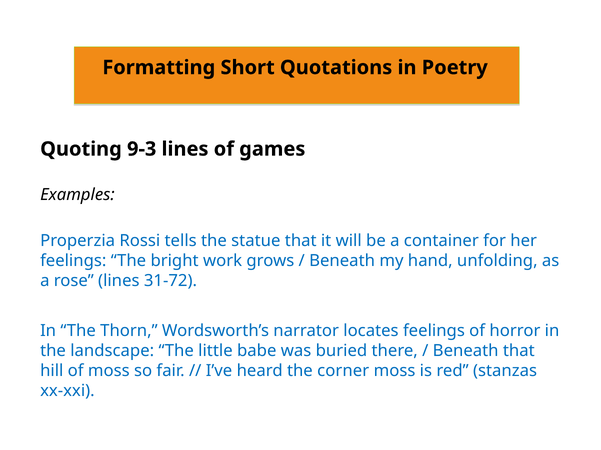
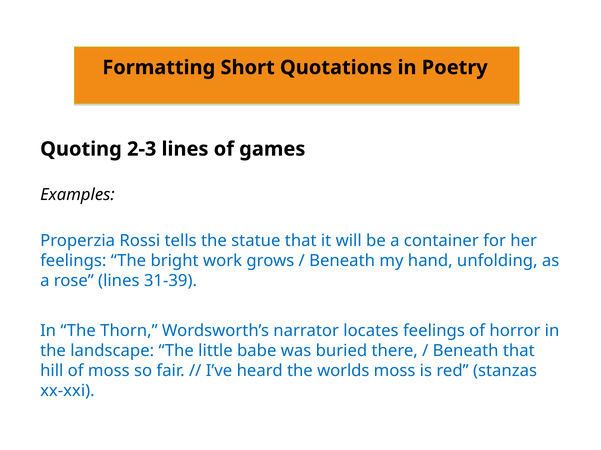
9-3: 9-3 -> 2-3 (142, 149)
31-72: 31-72 -> 31-39 (170, 281)
corner: corner -> worlds (343, 371)
